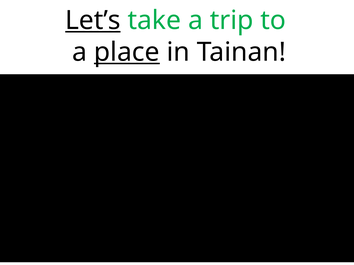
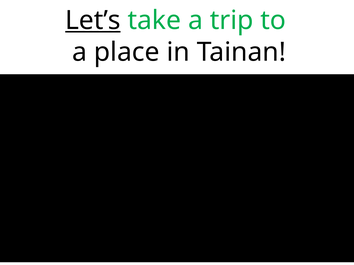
place underline: present -> none (127, 52)
